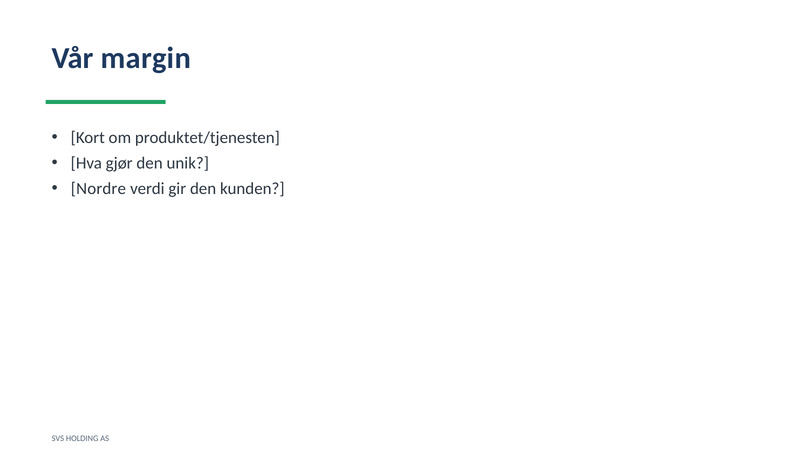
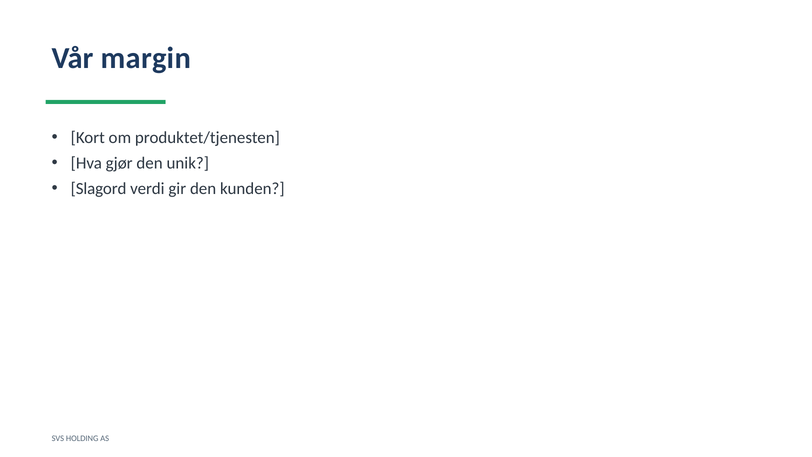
Nordre: Nordre -> Slagord (99, 188)
